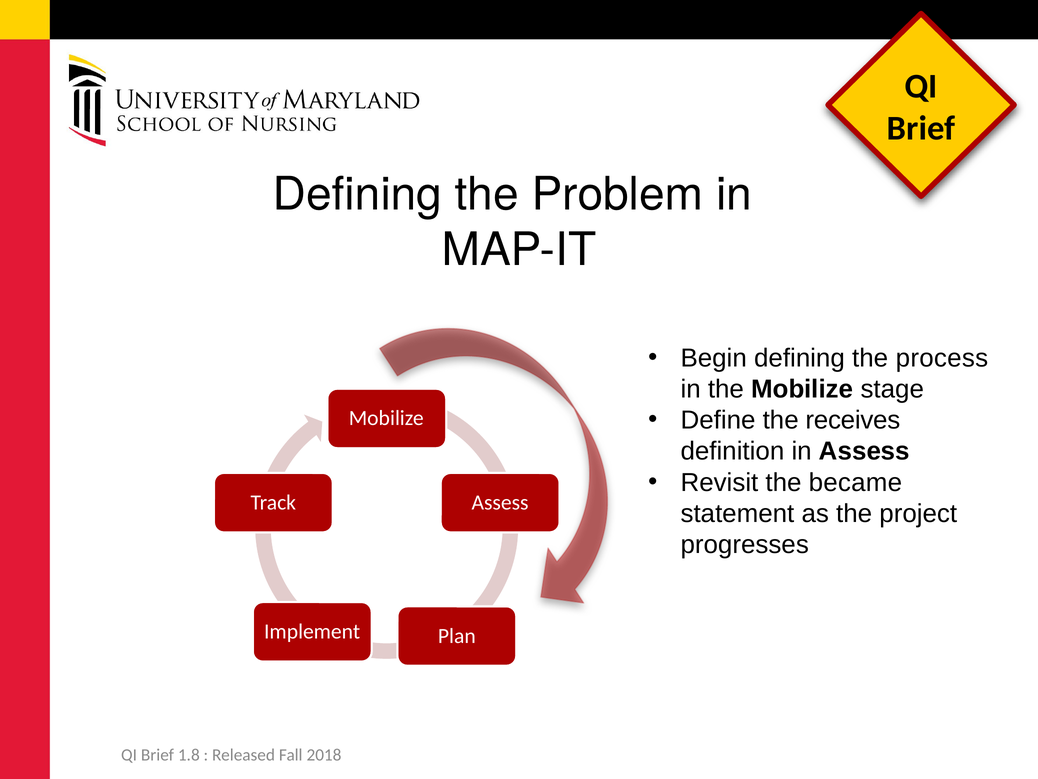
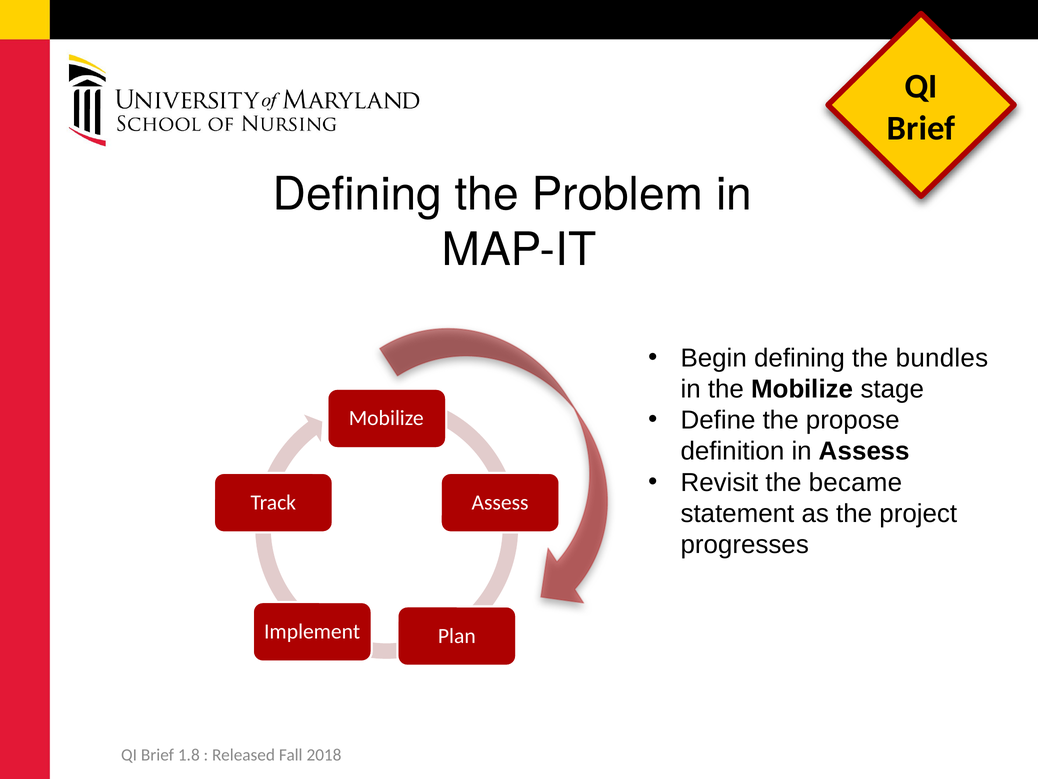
process: process -> bundles (942, 358)
receives: receives -> propose (853, 420)
